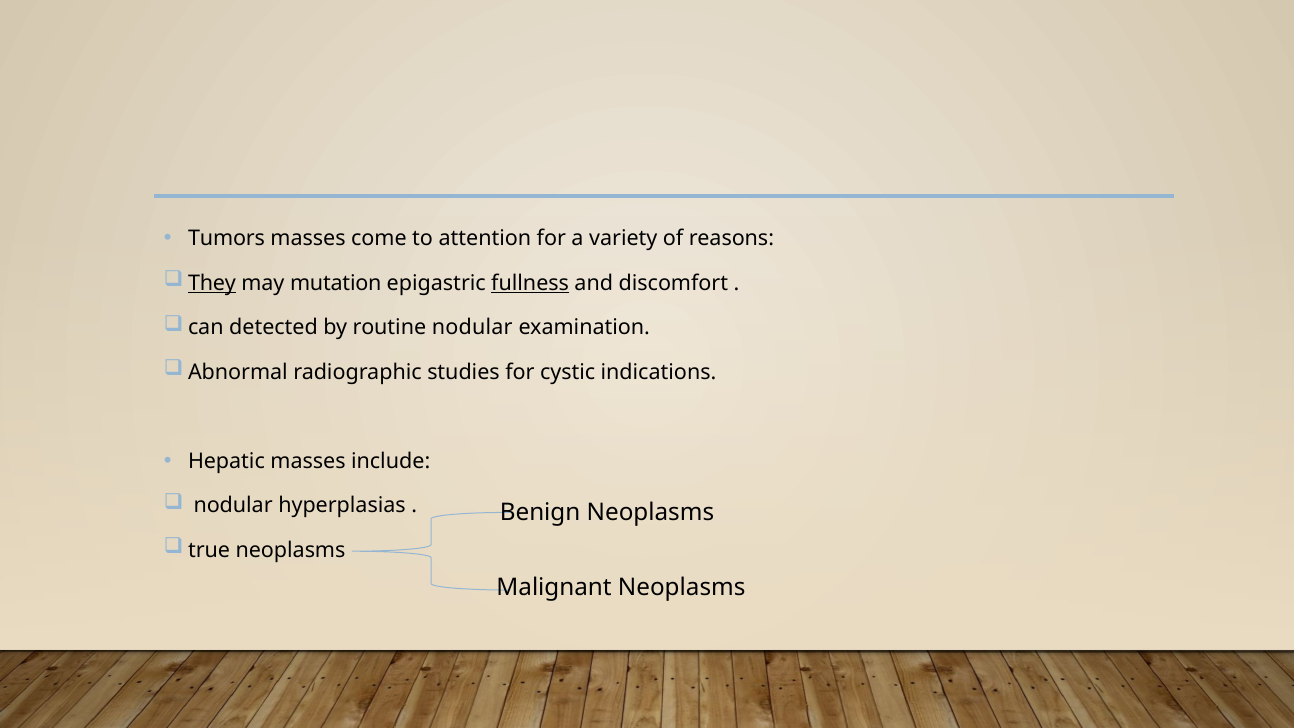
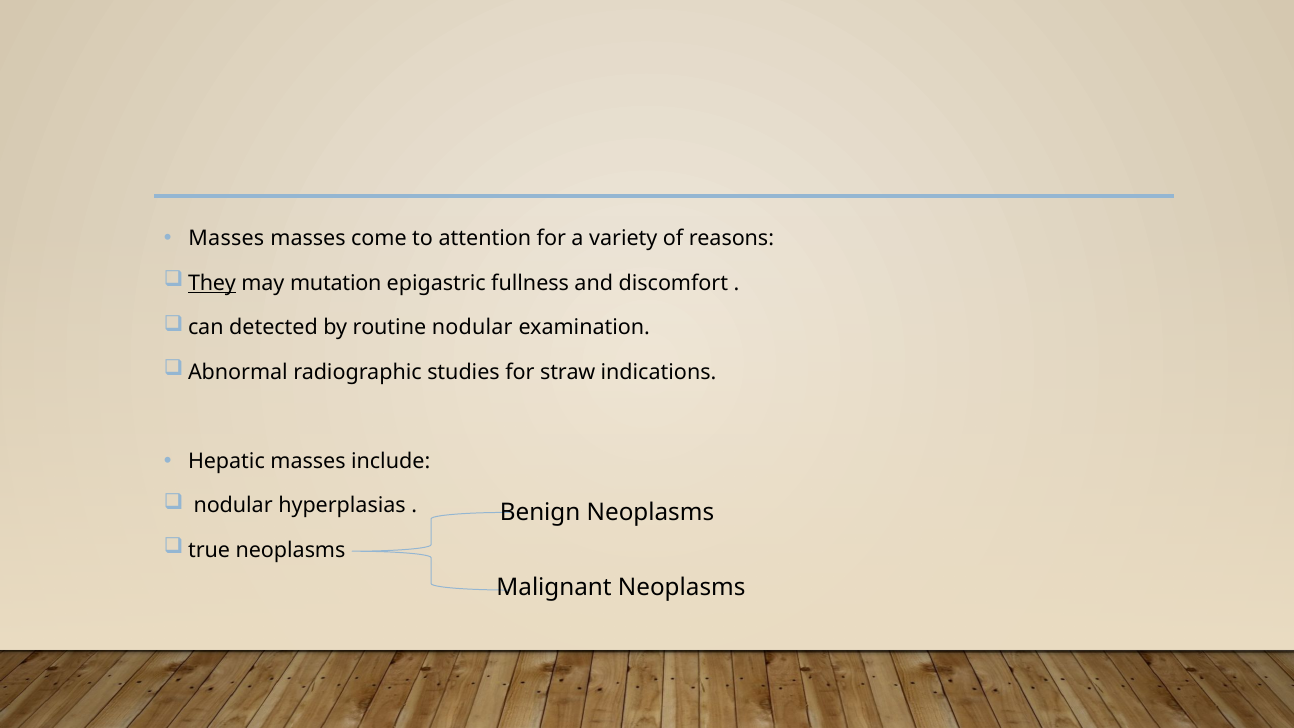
Tumors: Tumors -> Masses (226, 238)
fullness underline: present -> none (530, 283)
cystic: cystic -> straw (568, 372)
